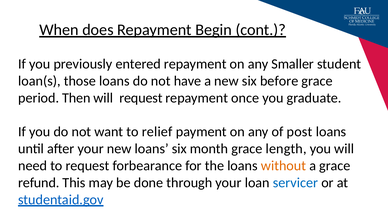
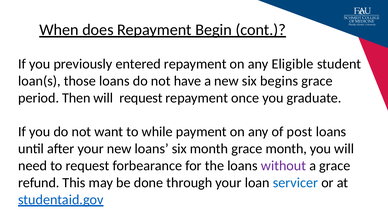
Smaller: Smaller -> Eligible (293, 64)
before: before -> begins (279, 81)
relief: relief -> while (157, 132)
grace length: length -> month (286, 149)
without colour: orange -> purple (283, 166)
